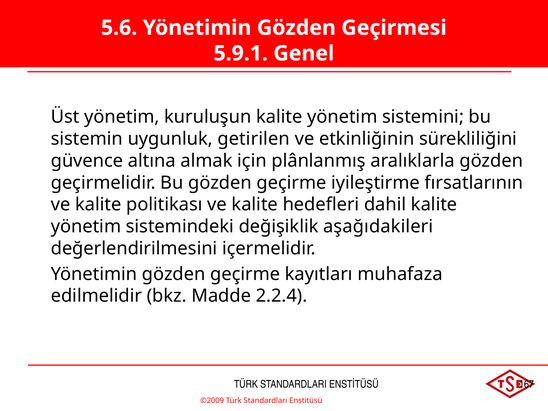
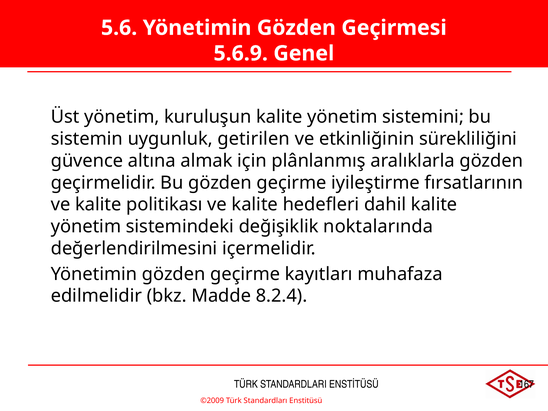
5.9.1: 5.9.1 -> 5.6.9 (241, 53)
aşağıdakileri: aşağıdakileri -> noktalarında (378, 227)
2.2.4: 2.2.4 -> 8.2.4 (282, 296)
